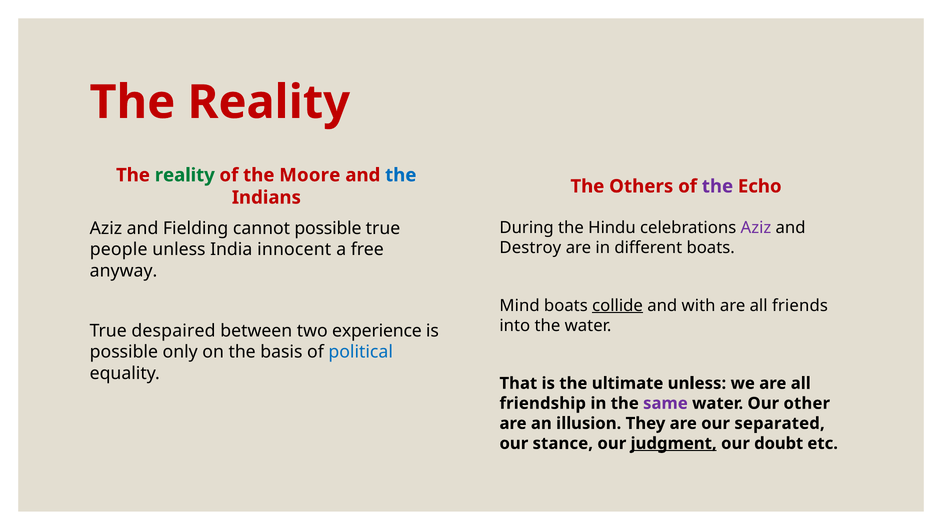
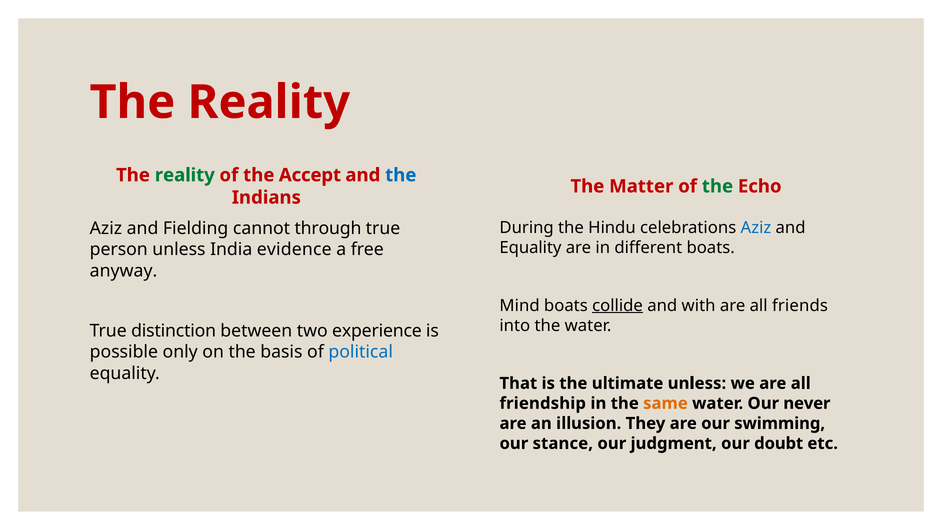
Moore: Moore -> Accept (310, 175)
Others: Others -> Matter (641, 186)
the colour: purple -> green (717, 186)
Aziz colour: purple -> blue (756, 228)
cannot possible: possible -> through (328, 228)
Destroy: Destroy -> Equality (530, 248)
people: people -> person (119, 249)
innocent: innocent -> evidence (294, 249)
despaired: despaired -> distinction (174, 331)
same colour: purple -> orange (665, 403)
other: other -> never (807, 403)
separated: separated -> swimming (780, 423)
judgment underline: present -> none (674, 443)
